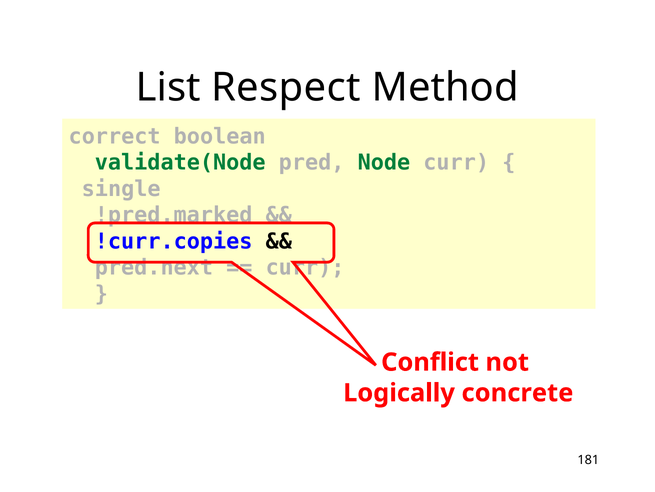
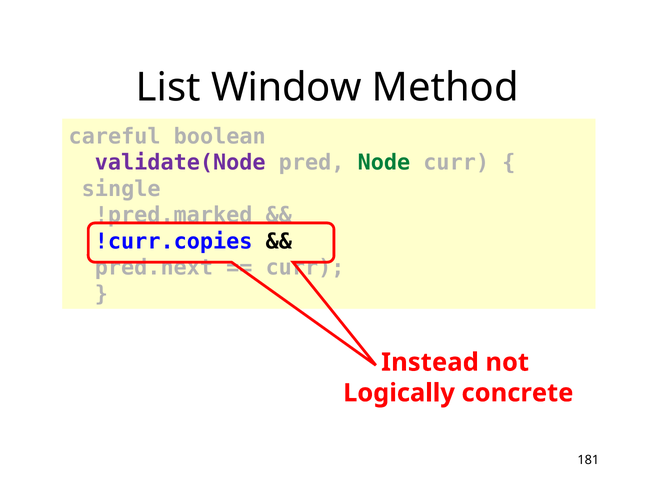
Respect: Respect -> Window (286, 87)
correct: correct -> careful (115, 136)
validate(Node colour: green -> purple (180, 163)
Conflict: Conflict -> Instead (430, 362)
